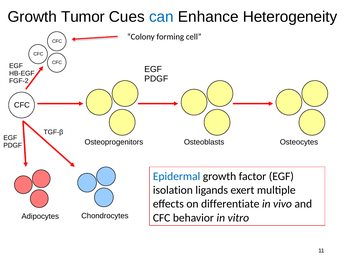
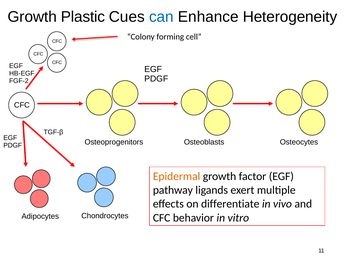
Tumor: Tumor -> Plastic (83, 17)
Epidermal colour: blue -> orange (177, 176)
isolation: isolation -> pathway (173, 190)
